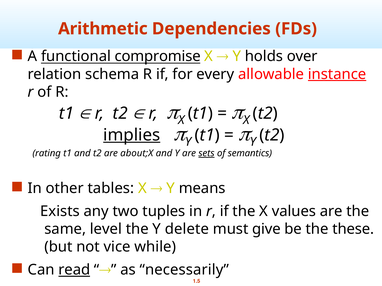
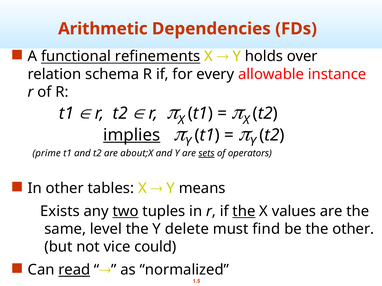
compromise: compromise -> refinements (158, 56)
instance underline: present -> none (337, 74)
rating: rating -> prime (47, 154)
semantics: semantics -> operators (250, 154)
two underline: none -> present (126, 212)
the underline: none -> present (244, 212)
give: give -> find (266, 229)
the these: these -> other (353, 229)
while: while -> could (155, 247)
necessarily: necessarily -> normalized (184, 270)
